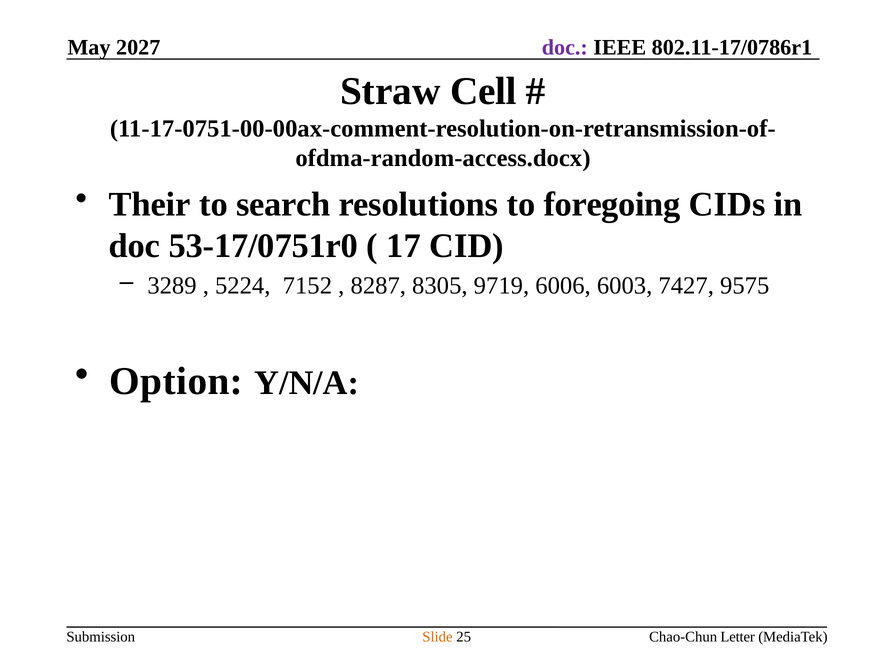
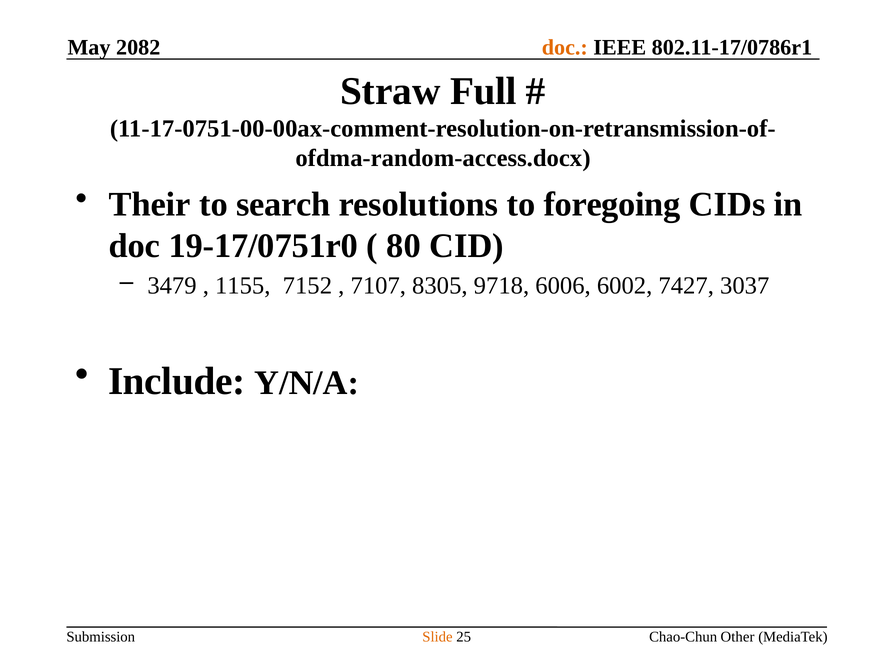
2027: 2027 -> 2082 (138, 47)
doc colour: purple -> orange (565, 47)
Cell: Cell -> Full (483, 91)
53-17/0751r0: 53-17/0751r0 -> 19-17/0751r0 (263, 246)
17: 17 -> 80 (404, 246)
3289: 3289 -> 3479 (172, 286)
5224: 5224 -> 1155 (243, 286)
8287: 8287 -> 7107 (378, 286)
9719: 9719 -> 9718 (501, 286)
6003: 6003 -> 6002 (625, 286)
9575: 9575 -> 3037 (745, 286)
Option: Option -> Include (177, 381)
Letter: Letter -> Other (738, 637)
